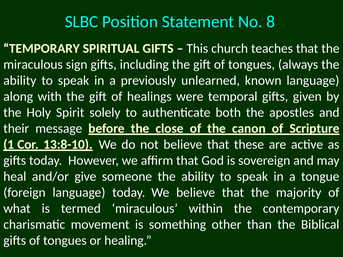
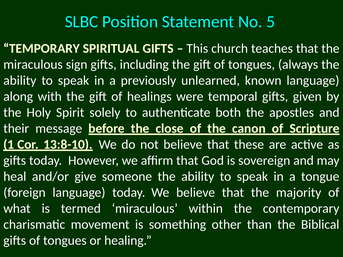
8: 8 -> 5 (271, 22)
